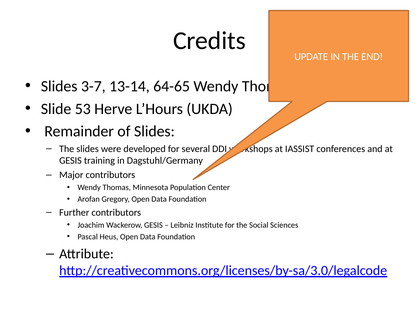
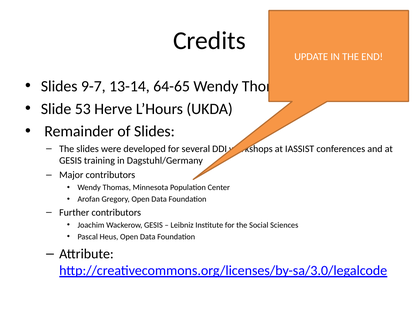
3-7: 3-7 -> 9-7 (93, 86)
